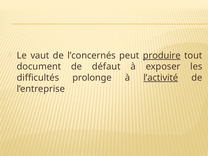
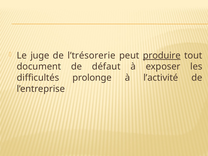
vaut: vaut -> juge (40, 56)
l’concernés: l’concernés -> l’trésorerie (91, 56)
l’activité underline: present -> none (161, 78)
